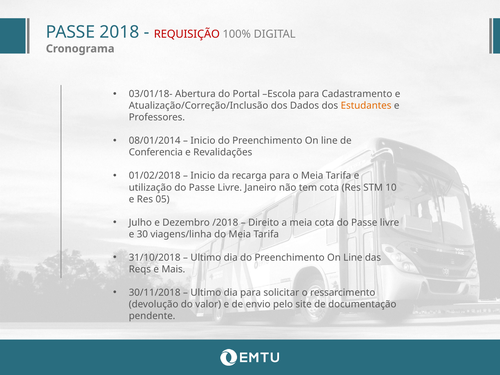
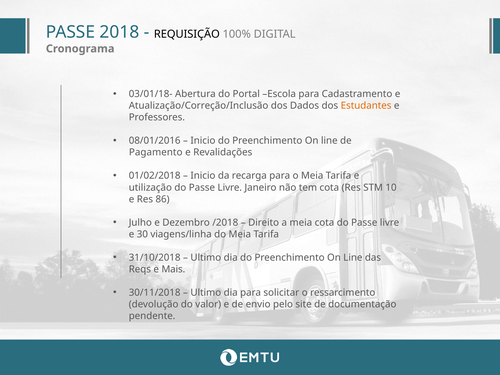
REQUISIÇÃO colour: red -> black (187, 34)
08/01/2014: 08/01/2014 -> 08/01/2016 (155, 141)
Conferencia: Conferencia -> Pagamento (156, 152)
05: 05 -> 86 (163, 199)
